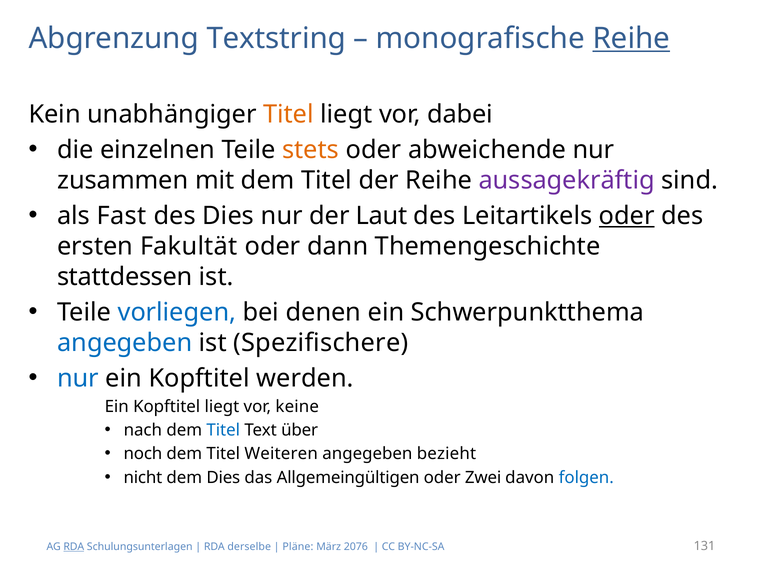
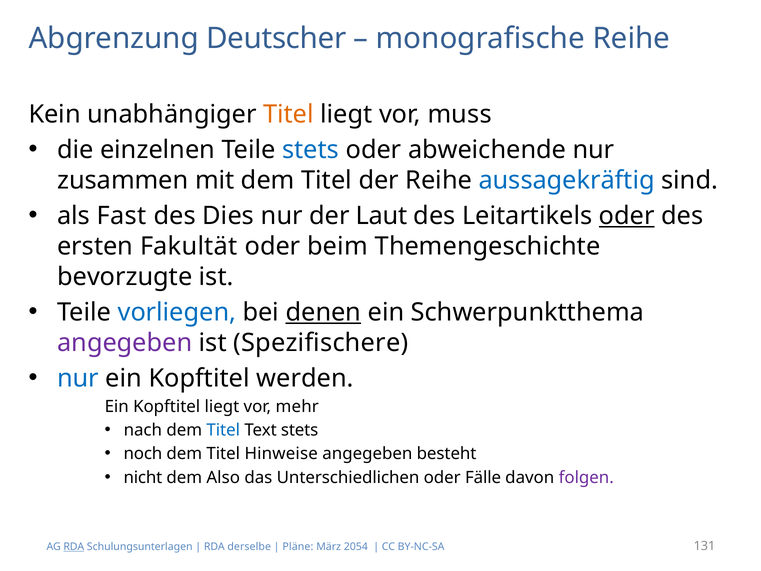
Textstring: Textstring -> Deutscher (276, 38)
Reihe underline: present -> none (631, 38)
dabei: dabei -> muss (460, 114)
stets colour: orange -> blue (311, 150)
aussagekräftig colour: purple -> blue (567, 180)
dann: dann -> beim (338, 246)
stattdessen: stattdessen -> bevorzugte (125, 277)
denen underline: none -> present (323, 312)
angegeben colour: blue -> purple (125, 343)
keine: keine -> mehr (297, 406)
Text über: über -> stets (300, 430)
Weiteren: Weiteren -> Hinweise (281, 454)
bezieht: bezieht -> besteht (447, 454)
dem Dies: Dies -> Also (223, 477)
Allgemeingültigen: Allgemeingültigen -> Unterschiedlichen (348, 477)
Zwei: Zwei -> Fälle (483, 477)
folgen colour: blue -> purple (586, 477)
2076: 2076 -> 2054 (356, 547)
